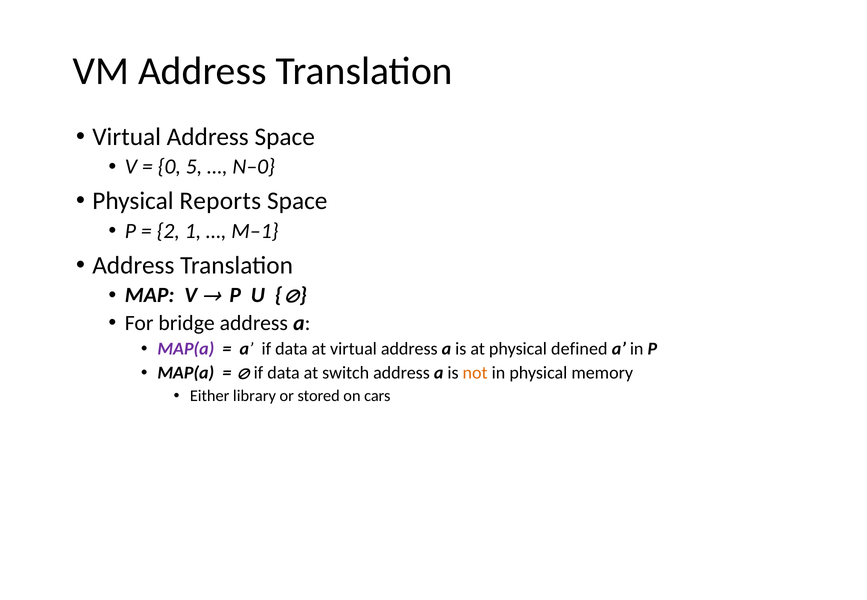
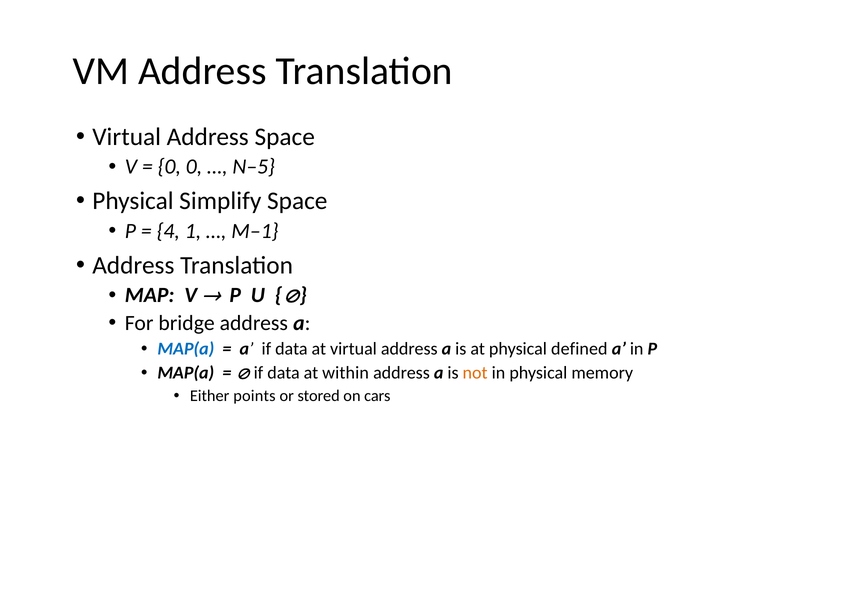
0 5: 5 -> 0 (194, 167)
N–0: N–0 -> N–5 (254, 167)
Reports: Reports -> Simplify (220, 201)
2: 2 -> 4 (168, 231)
MAP(a colour: purple -> blue (186, 349)
switch: switch -> within (346, 373)
library: library -> points (254, 396)
